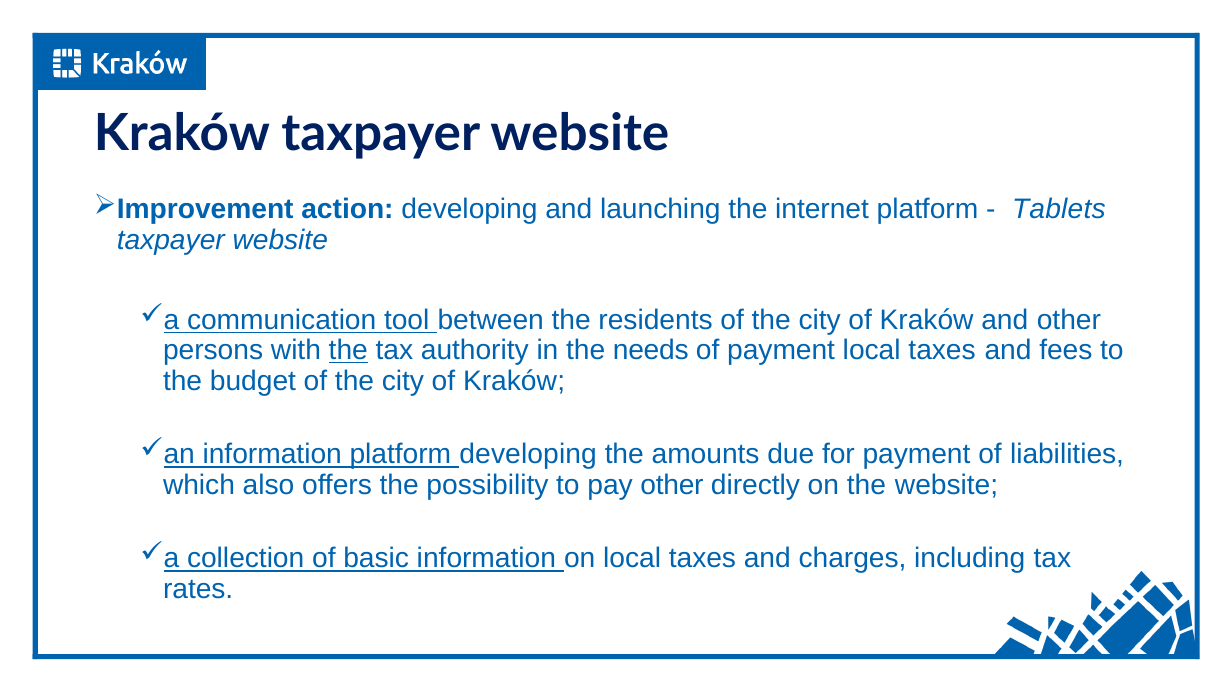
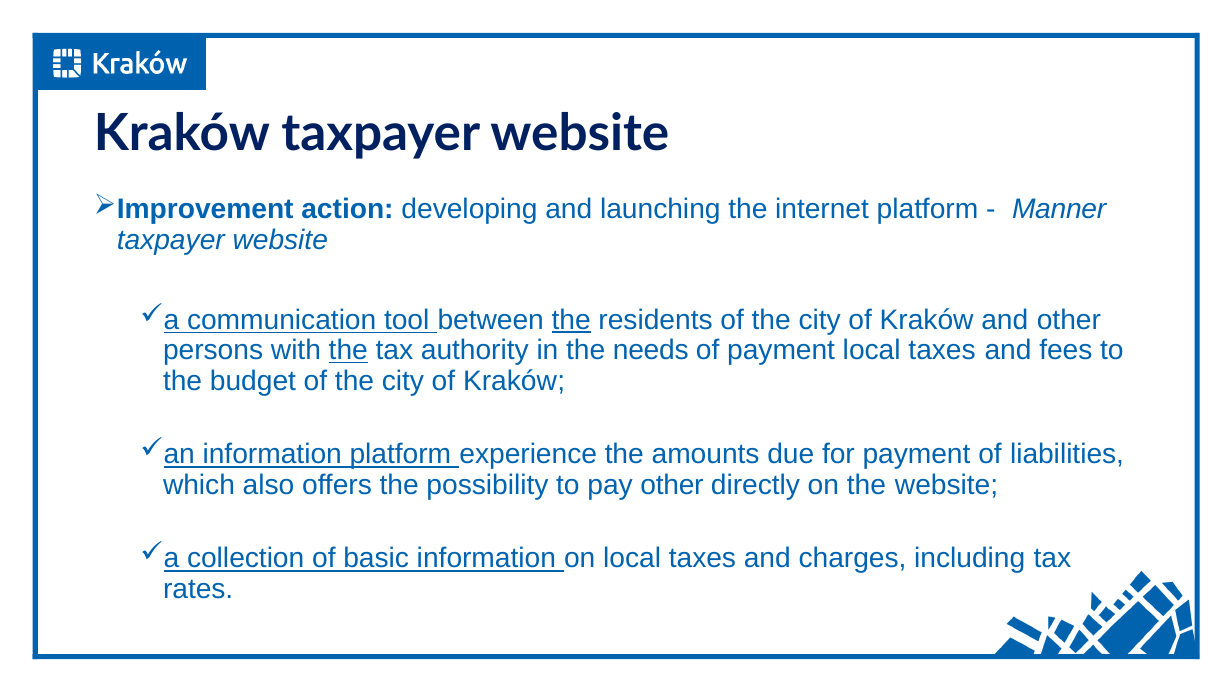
Tablets: Tablets -> Manner (1059, 210)
the underline: none -> present (571, 320)
platform developing: developing -> experience (528, 455)
